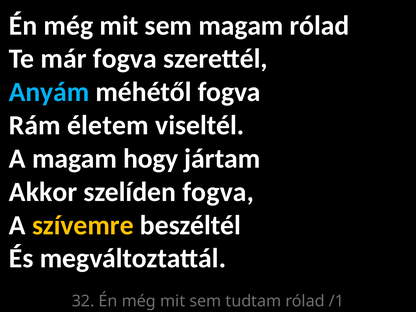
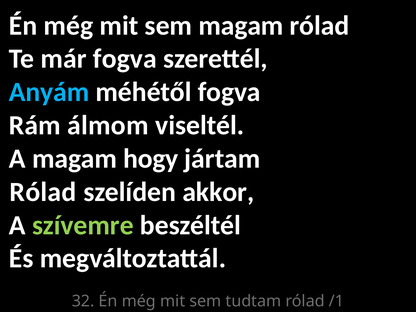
életem: életem -> álmom (108, 125)
Akkor: Akkor -> Rólad (43, 192)
szelíden fogva: fogva -> akkor (218, 192)
szívemre colour: yellow -> light green (83, 225)
